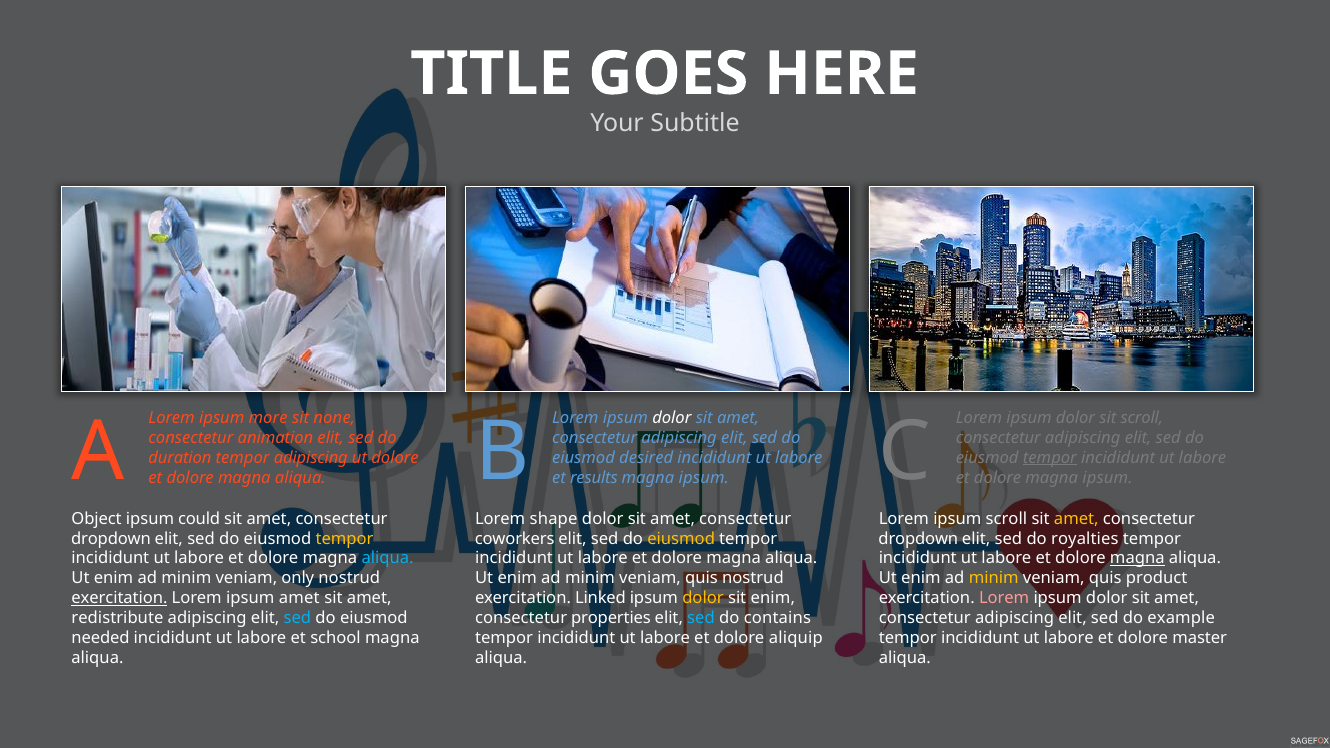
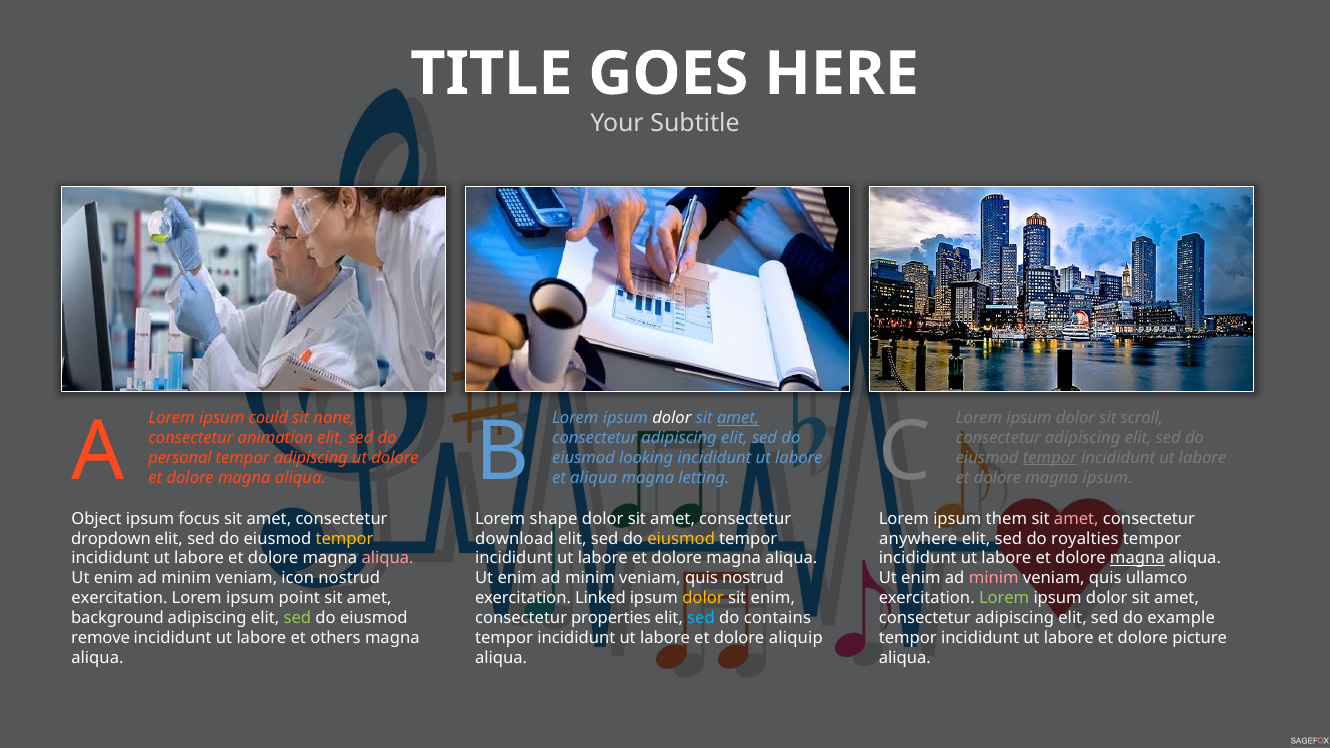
more: more -> could (268, 418)
amet underline: none -> present (738, 418)
duration: duration -> personal (180, 458)
desired: desired -> looking (646, 458)
et results: results -> aliqua (594, 478)
ipsum: ipsum -> letting (704, 478)
could: could -> focus (199, 519)
ipsum scroll: scroll -> them (1006, 519)
amet colour: yellow -> pink (1076, 519)
coworkers: coworkers -> download (514, 539)
dropdown: dropdown -> anywhere (918, 539)
aliqua colour: light blue -> pink (388, 559)
only: only -> icon (298, 579)
minim colour: yellow -> pink (994, 579)
product: product -> ullamco (1157, 579)
exercitation underline: present -> none (119, 598)
ipsum amet: amet -> point (299, 598)
Lorem colour: pink -> light green (1004, 598)
redistribute: redistribute -> background (118, 618)
sed colour: light blue -> light green (297, 618)
needed: needed -> remove (101, 638)
school: school -> others (335, 638)
master: master -> picture (1200, 638)
